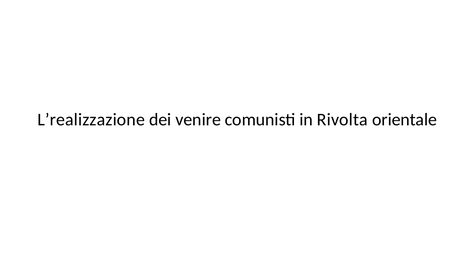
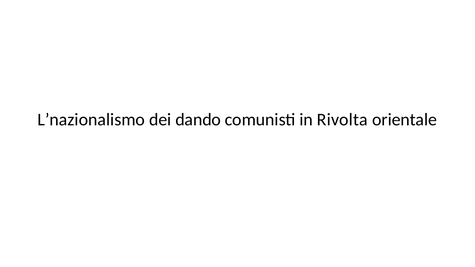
L’realizzazione: L’realizzazione -> L’nazionalismo (91, 120)
venire: venire -> dando (198, 120)
